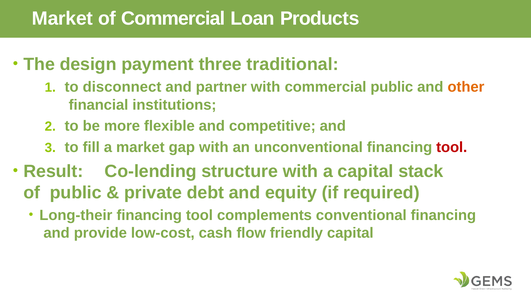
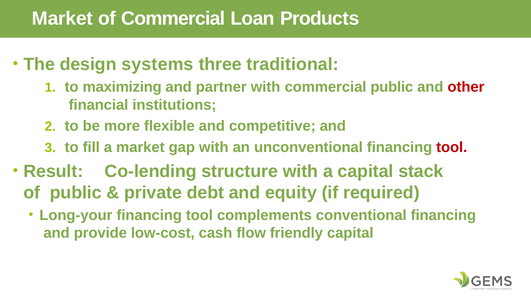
payment: payment -> systems (158, 64)
disconnect: disconnect -> maximizing (122, 87)
other colour: orange -> red (466, 87)
Long-their: Long-their -> Long-your (76, 215)
